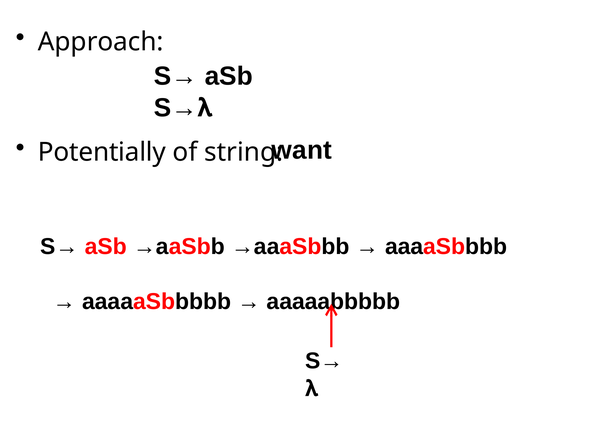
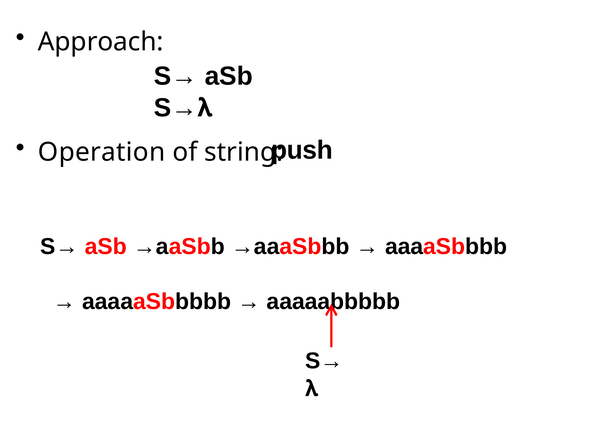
want: want -> push (302, 150)
Potentially: Potentially -> Operation (102, 152)
